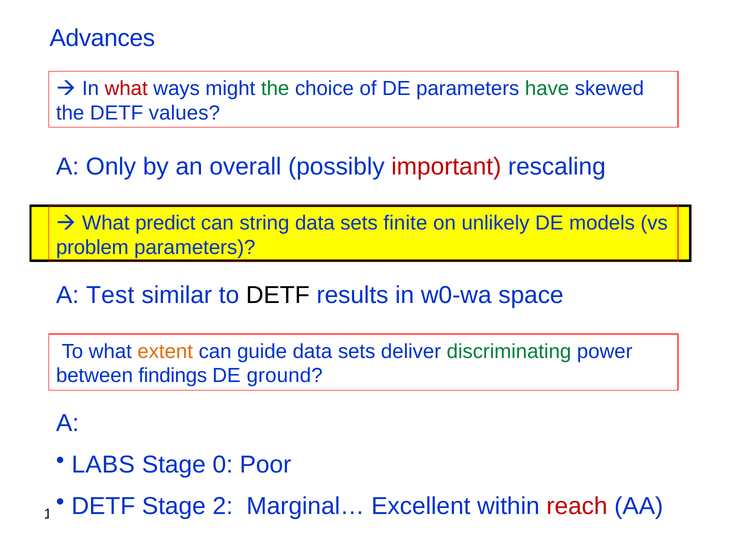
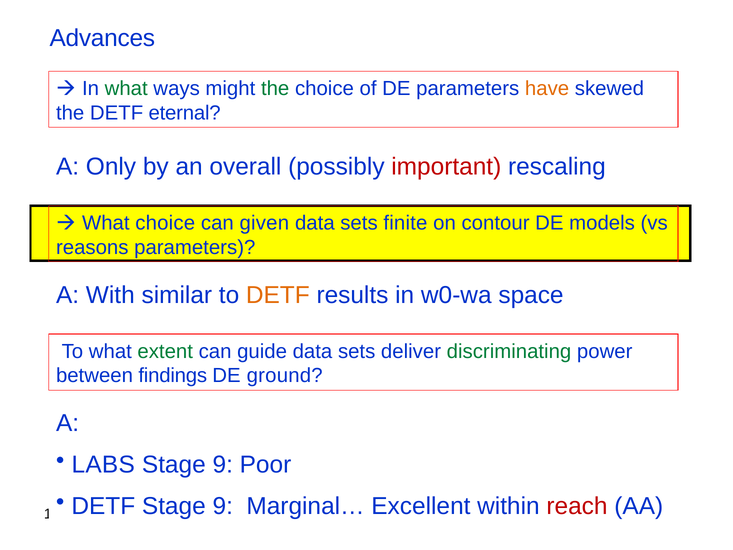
what colour: red -> green (126, 88)
have colour: green -> orange (547, 88)
values: values -> eternal (185, 113)
What predict: predict -> choice (165, 223)
string: string -> given (264, 223)
unlikely: unlikely -> contour (496, 223)
problem: problem -> reasons (92, 247)
Test: Test -> With (110, 295)
DETF colour: black -> orange (278, 295)
extent colour: orange -> green (165, 351)
0: 0 -> 9 (223, 465)
2: 2 -> 9 (223, 506)
